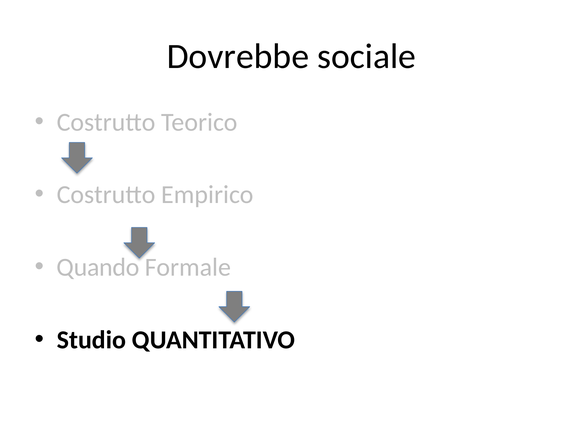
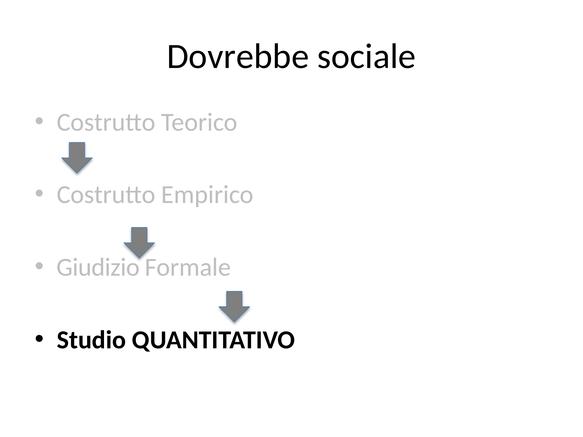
Quando: Quando -> Giudizio (98, 267)
